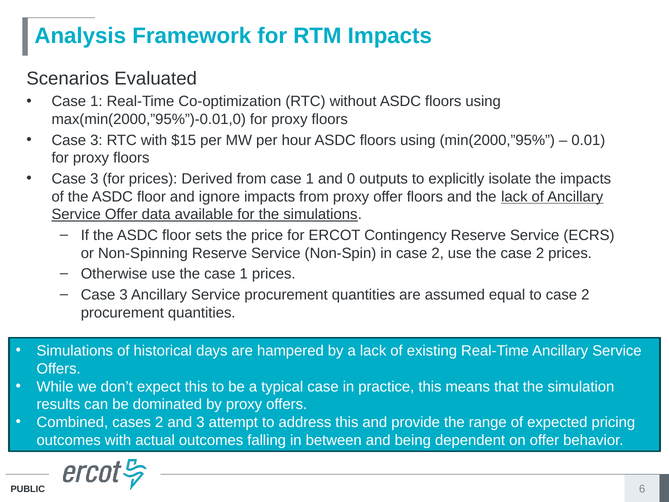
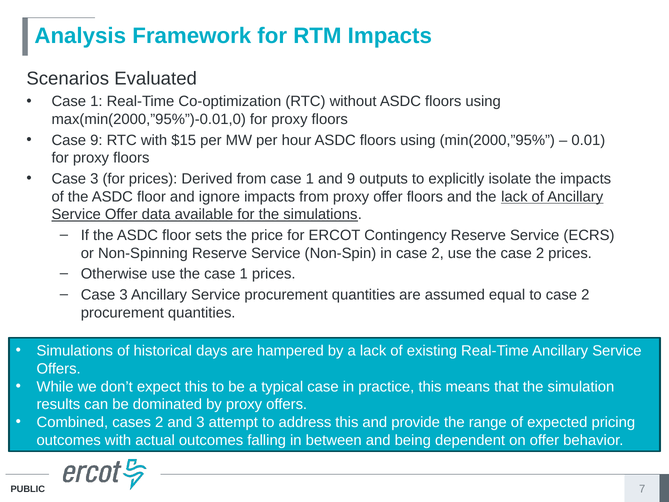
3: 3 -> 9 (96, 140)
and 0: 0 -> 9 (351, 179)
6: 6 -> 7 (642, 489)
